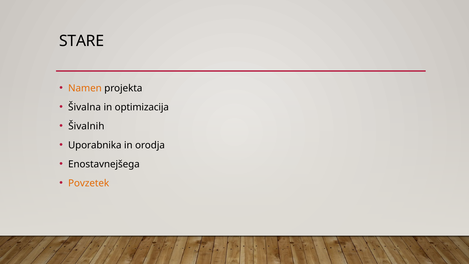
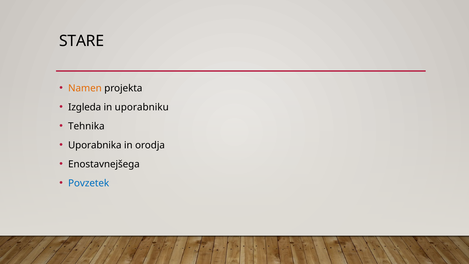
Šivalna: Šivalna -> Izgleda (85, 107)
optimizacija: optimizacija -> uporabniku (142, 107)
Šivalnih: Šivalnih -> Tehnika (86, 126)
Povzetek colour: orange -> blue (89, 183)
